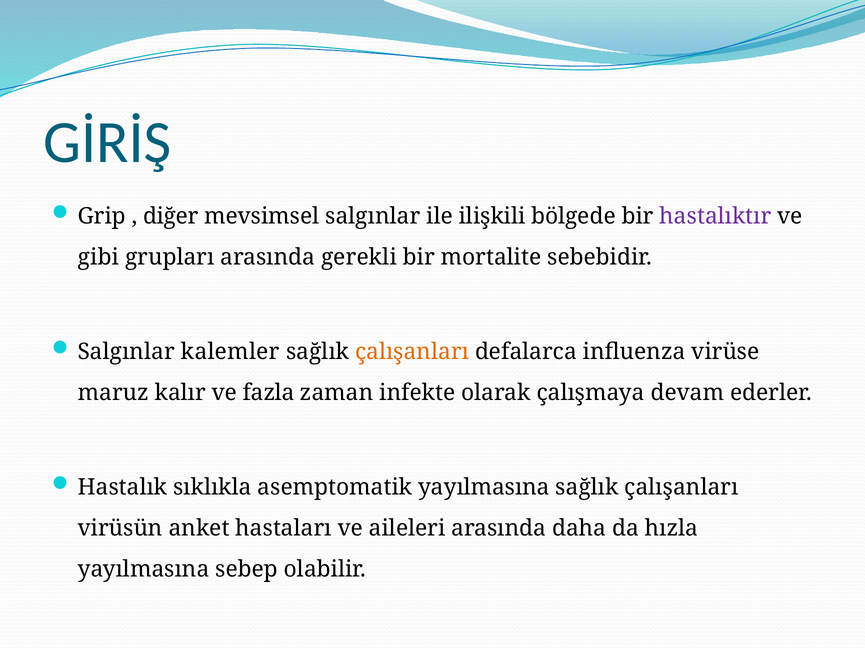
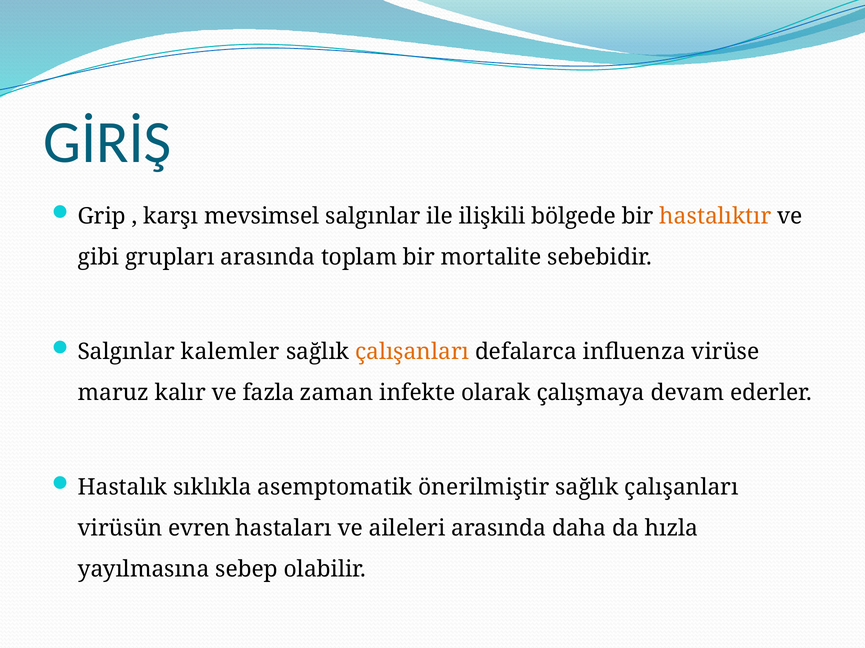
diğer: diğer -> karşı (171, 216)
hastalıktır colour: purple -> orange (715, 216)
gerekli: gerekli -> toplam (359, 257)
asemptomatik yayılmasına: yayılmasına -> önerilmiştir (484, 488)
anket: anket -> evren (199, 529)
